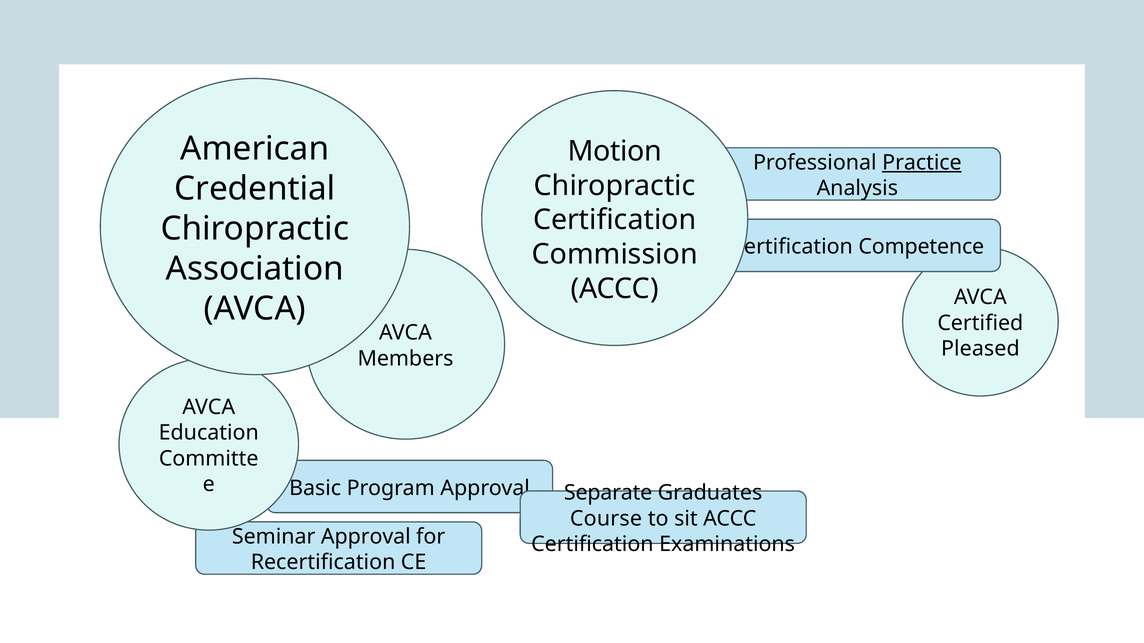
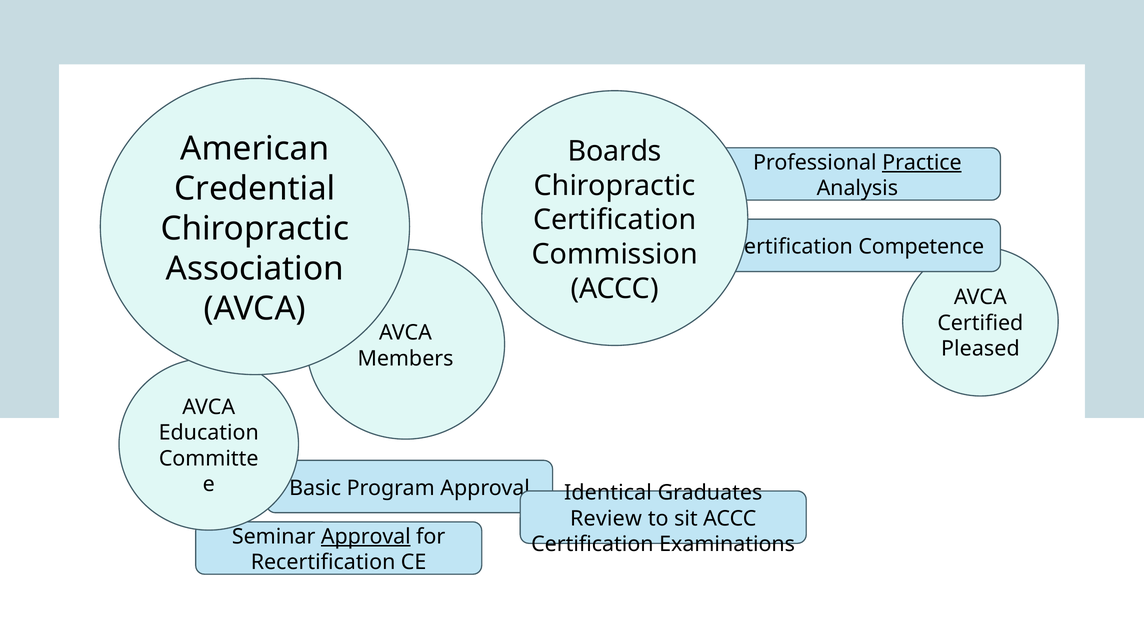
Motion: Motion -> Boards (615, 152)
Separate: Separate -> Identical (608, 493)
Course: Course -> Review (606, 519)
Approval underline: none -> present (366, 537)
